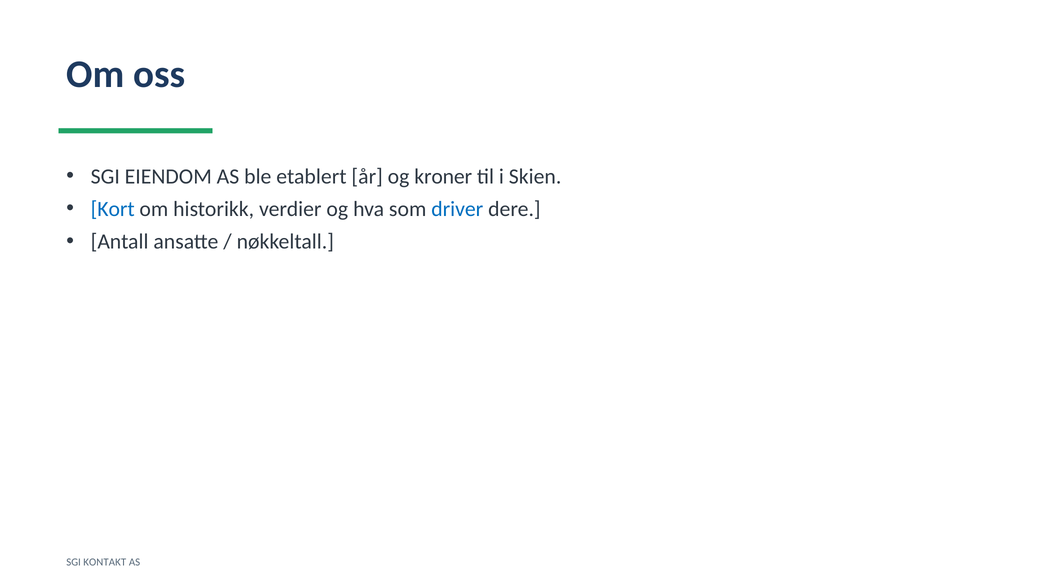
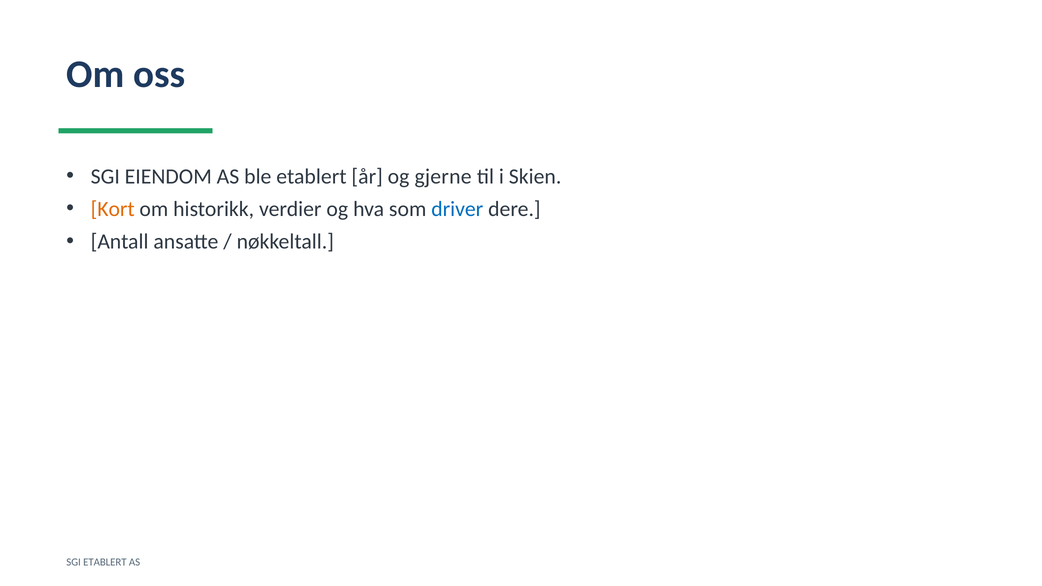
kroner: kroner -> gjerne (443, 176)
Kort colour: blue -> orange (113, 209)
SGI KONTAKT: KONTAKT -> ETABLERT (105, 562)
